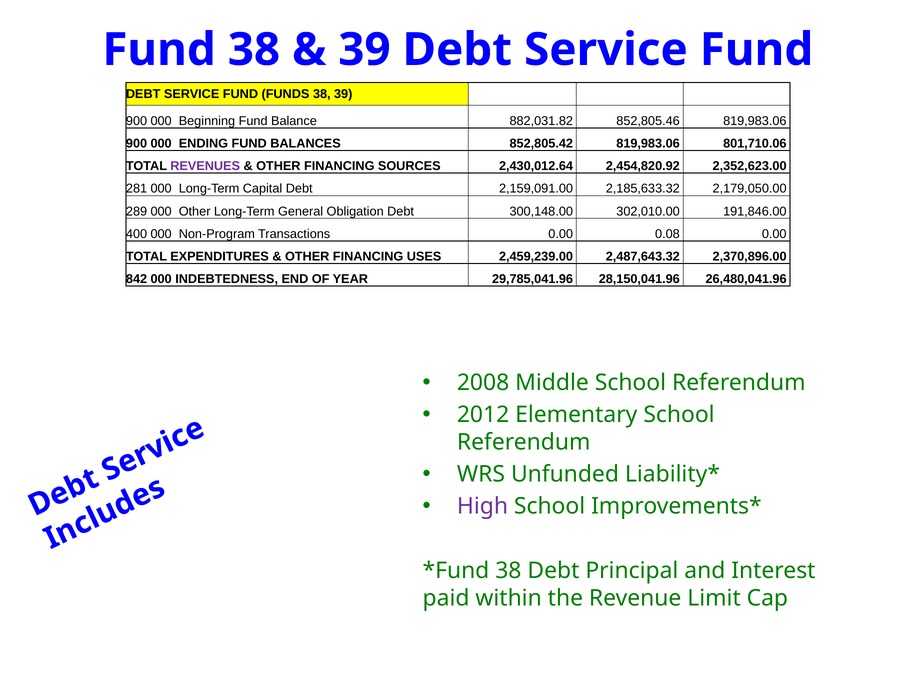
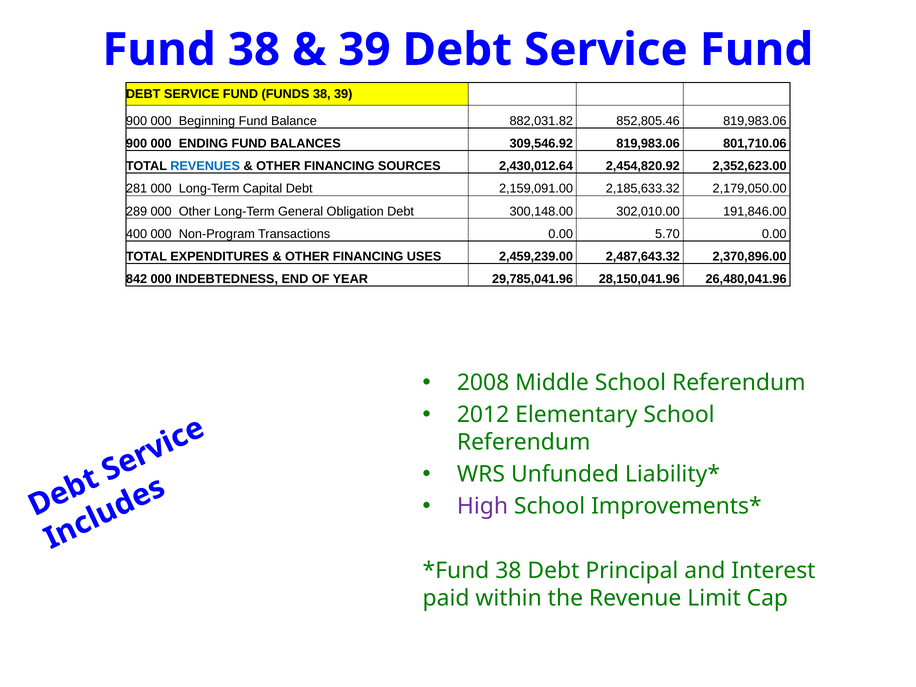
852,805.42: 852,805.42 -> 309,546.92 (541, 143)
REVENUES colour: purple -> blue (205, 166)
0.08: 0.08 -> 5.70 (667, 234)
